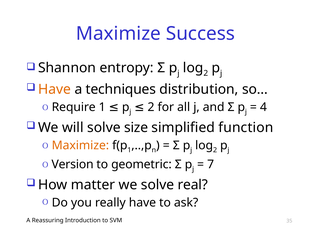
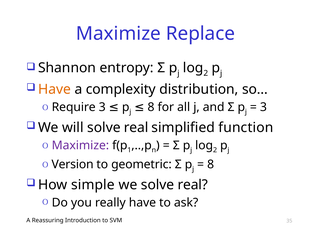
Success: Success -> Replace (200, 34)
techniques: techniques -> complexity (121, 89)
Require 1: 1 -> 3 (102, 107)
j 2: 2 -> 8 (151, 107)
4: 4 -> 3 (263, 107)
will solve size: size -> real (136, 128)
Maximize colour: orange -> purple (80, 146)
7: 7 -> 8 (211, 165)
matter: matter -> simple (93, 185)
